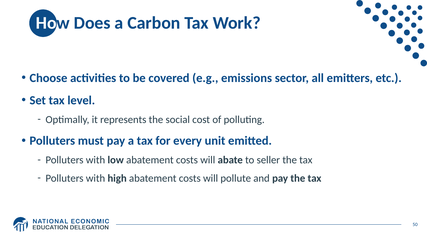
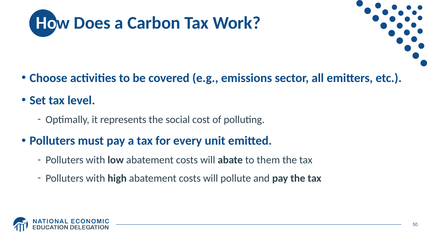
seller: seller -> them (268, 160)
